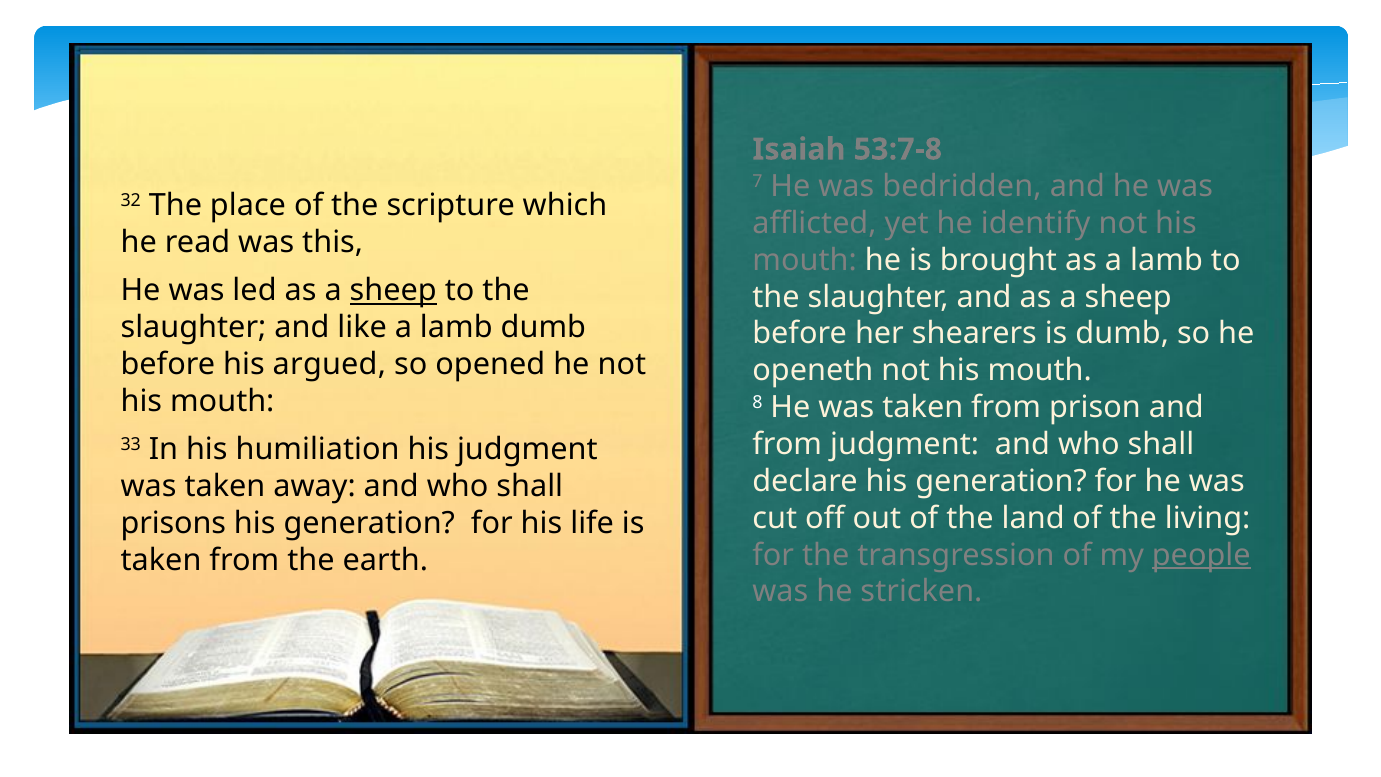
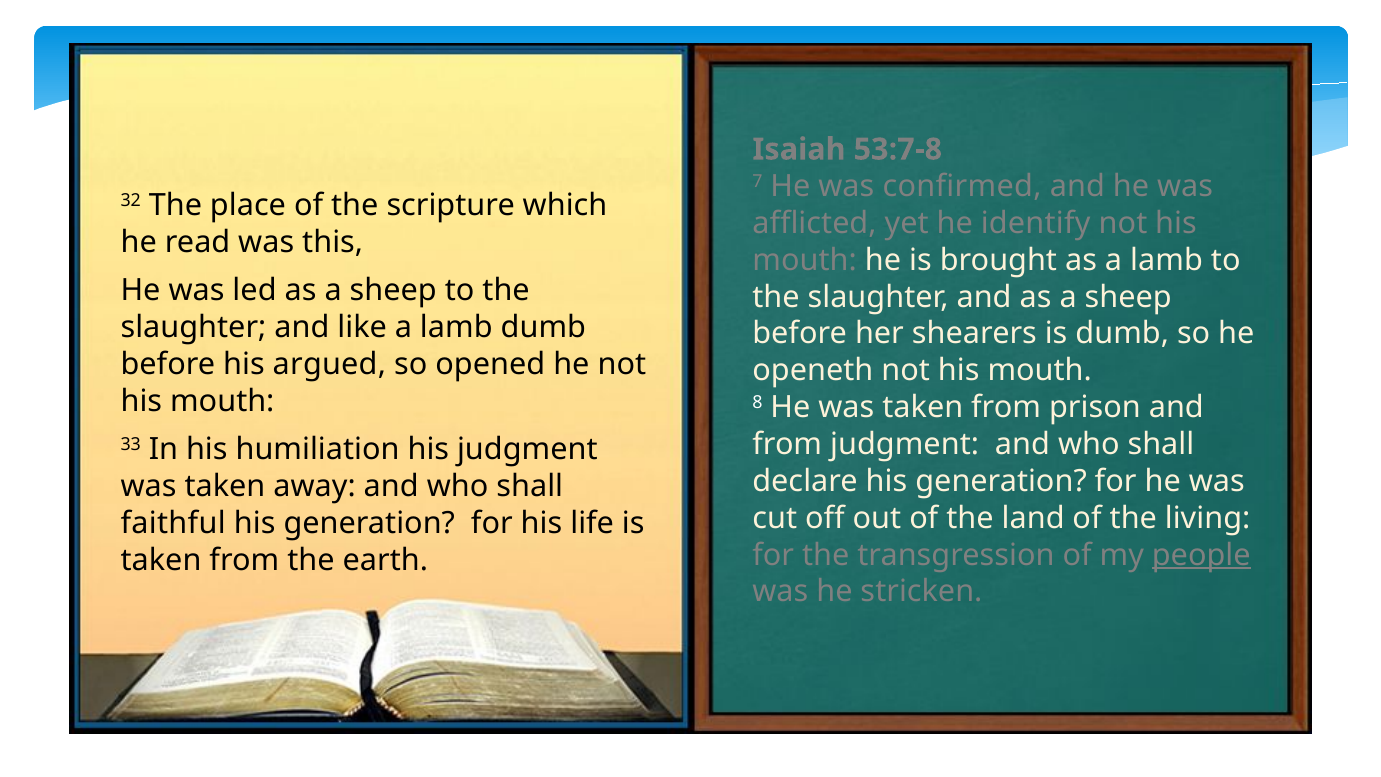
bedridden: bedridden -> confirmed (962, 186)
sheep underline: present -> none (393, 290)
prisons: prisons -> faithful (173, 523)
